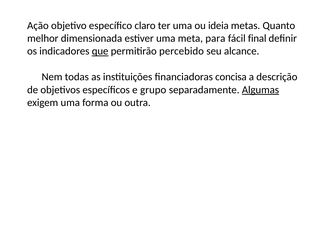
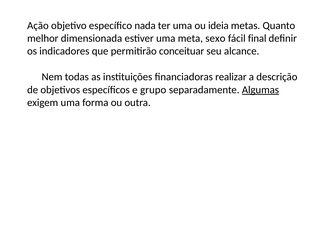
claro: claro -> nada (145, 25)
para: para -> sexo (215, 38)
que underline: present -> none (100, 51)
percebido: percebido -> conceituar (182, 51)
concisa: concisa -> realizar (231, 77)
